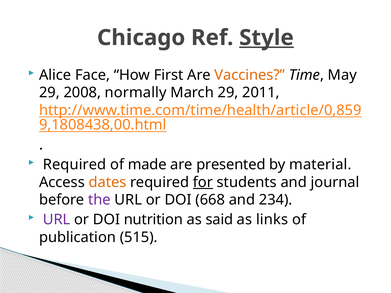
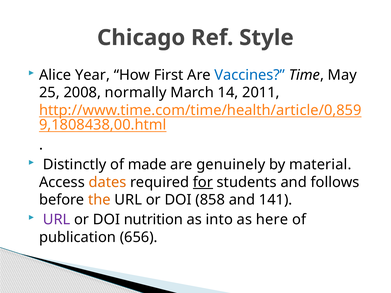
Style underline: present -> none (266, 38)
Face: Face -> Year (92, 75)
Vaccines colour: orange -> blue (250, 75)
29: 29 -> 25 (49, 93)
March 29: 29 -> 14 (228, 93)
Required: Required -> Distinctly (75, 165)
presented: presented -> genuinely (231, 165)
journal: journal -> follows (335, 182)
the colour: purple -> orange (99, 200)
668: 668 -> 858 (210, 200)
234: 234 -> 141 (276, 200)
said: said -> into (219, 220)
links: links -> here (272, 220)
515: 515 -> 656 (139, 237)
